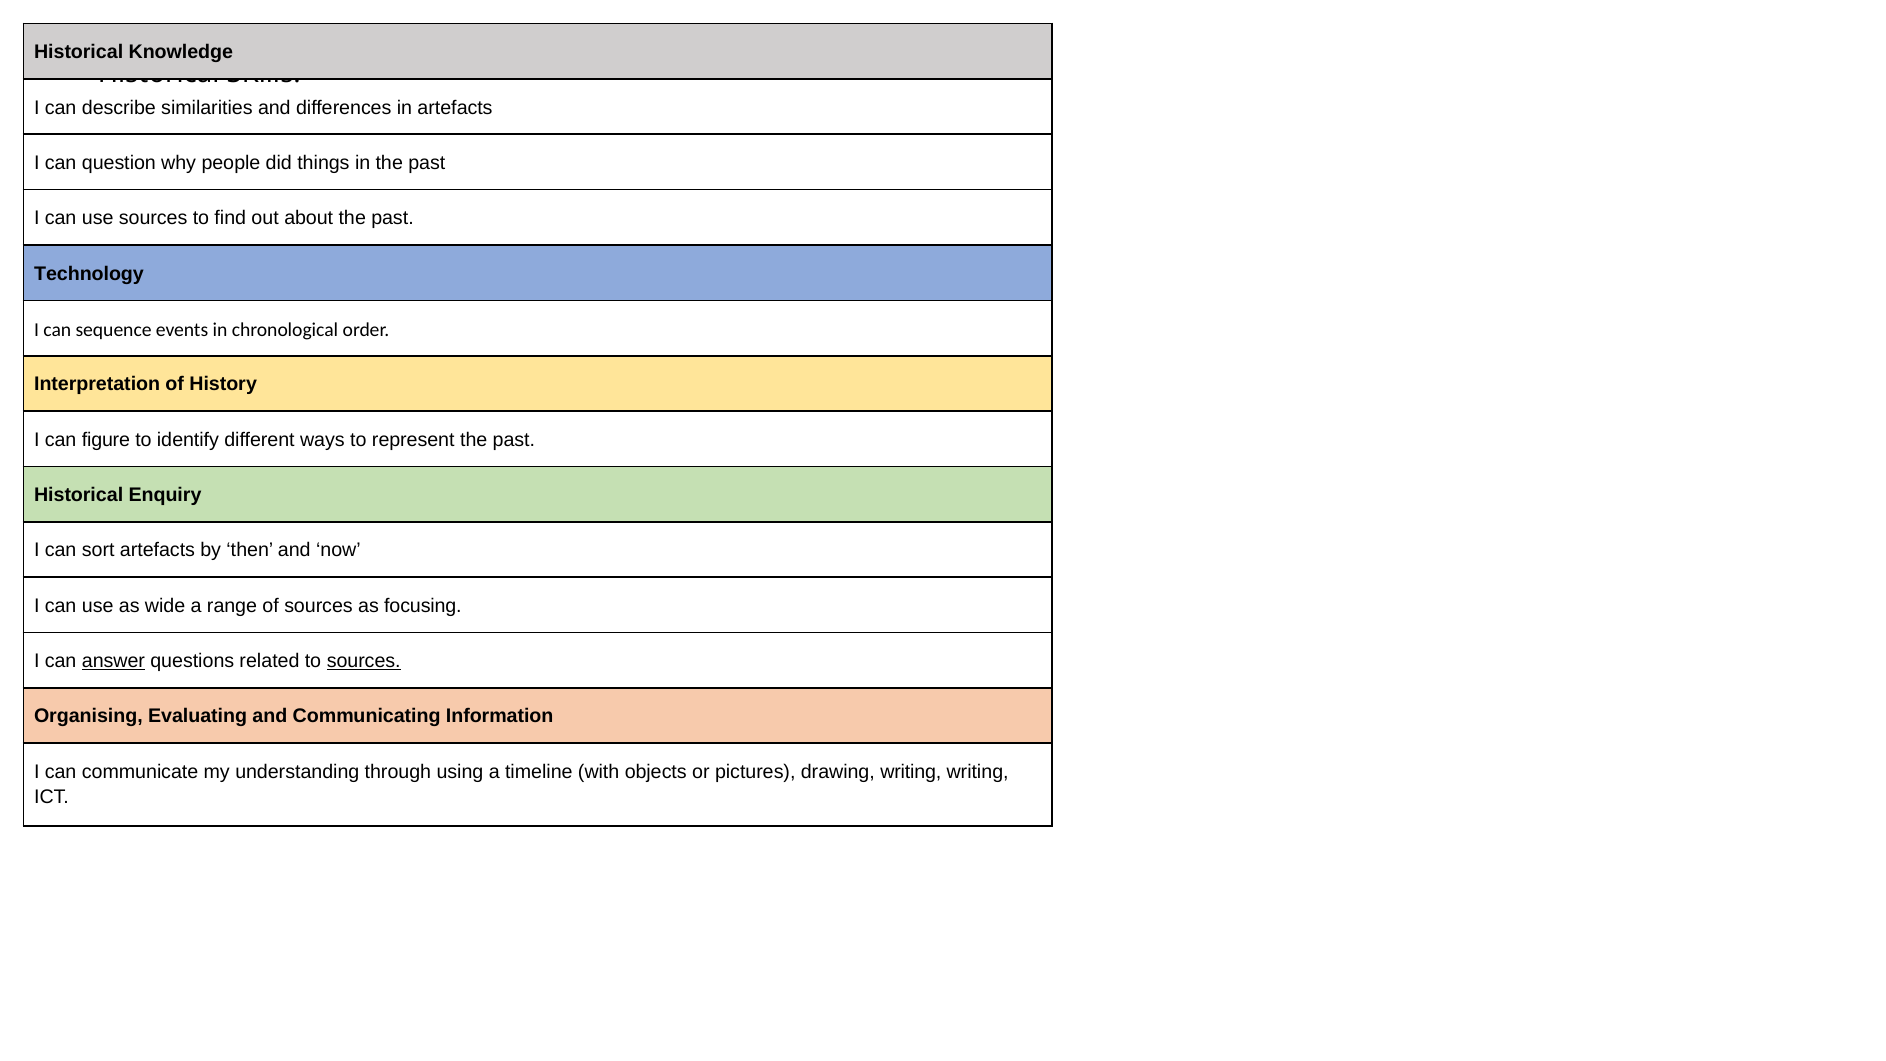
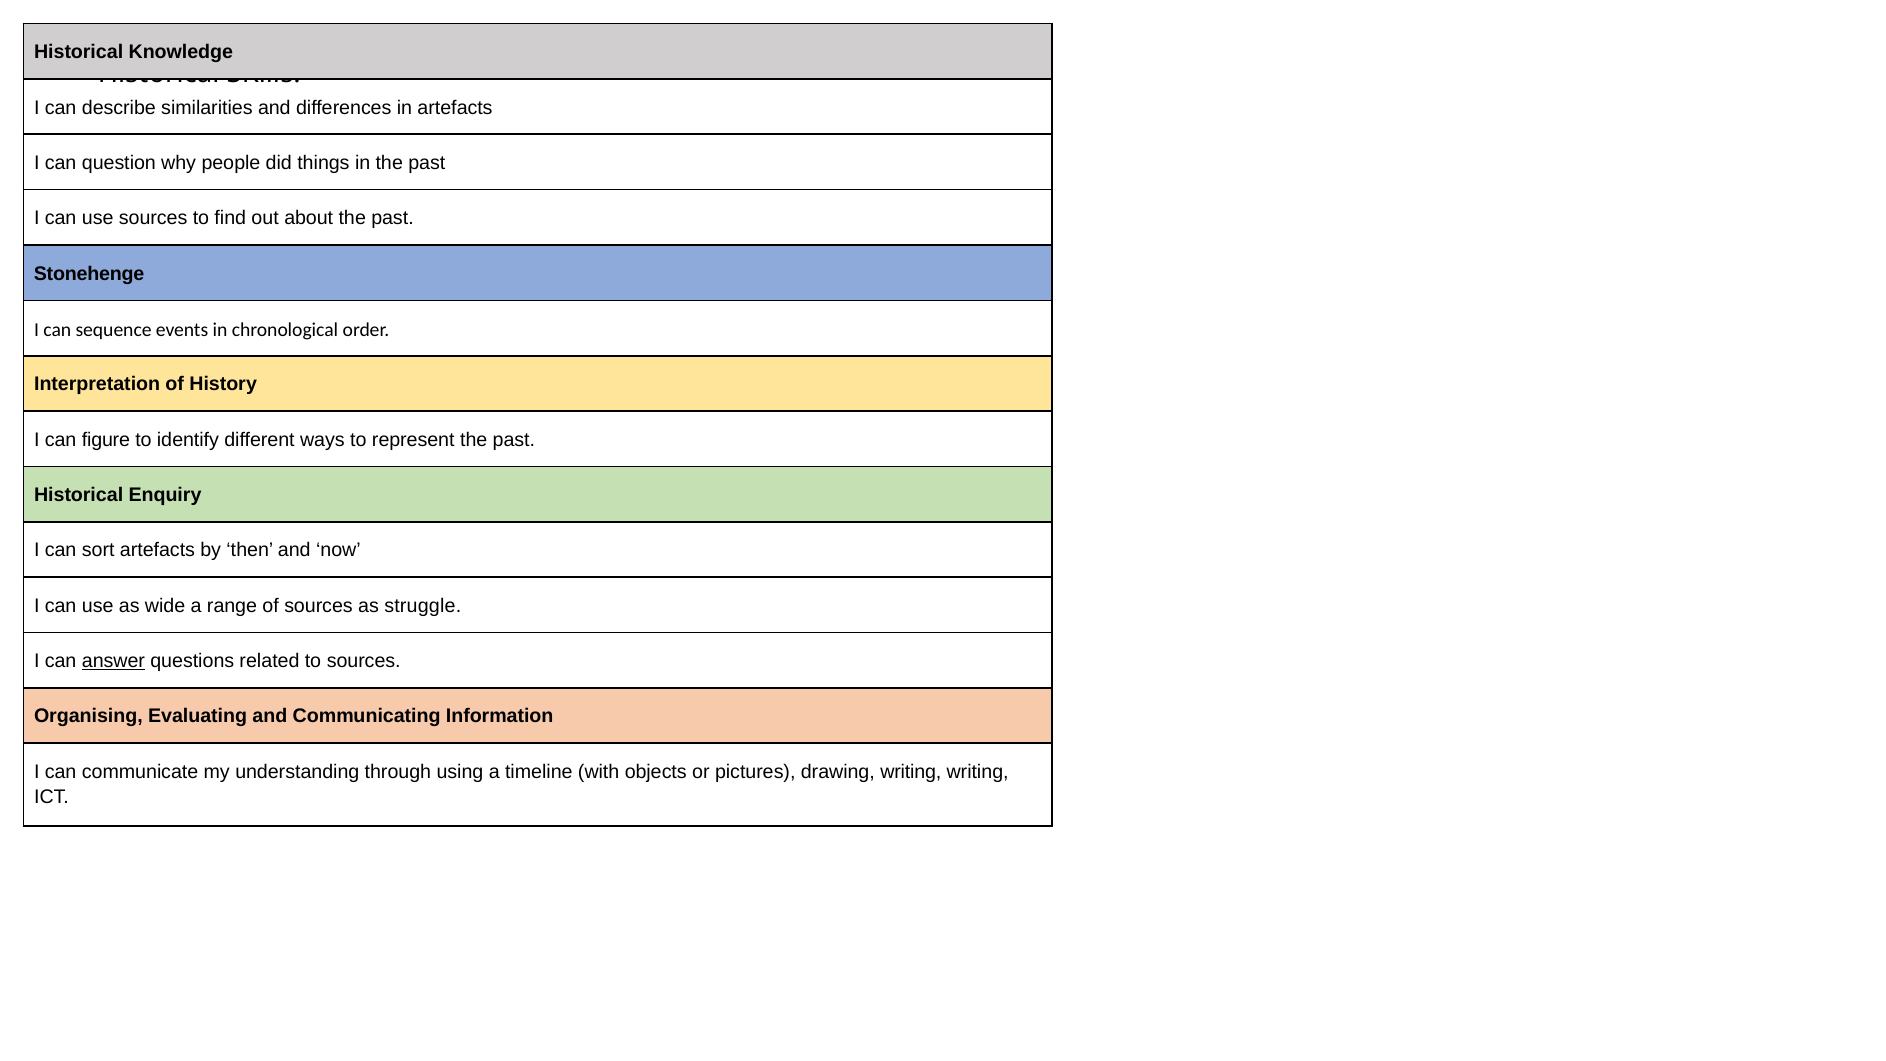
Technology: Technology -> Stonehenge (89, 274)
focusing: focusing -> struggle (423, 606)
sources underline: present -> none (364, 661)
